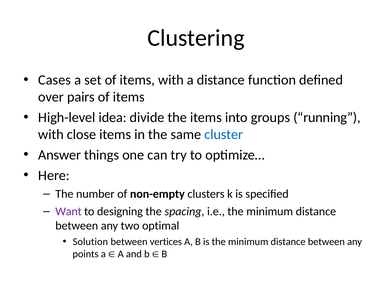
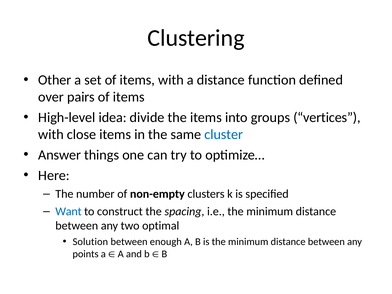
Cases: Cases -> Other (55, 80)
running: running -> vertices (327, 117)
Want colour: purple -> blue (68, 211)
designing: designing -> construct (120, 211)
vertices: vertices -> enough (166, 242)
